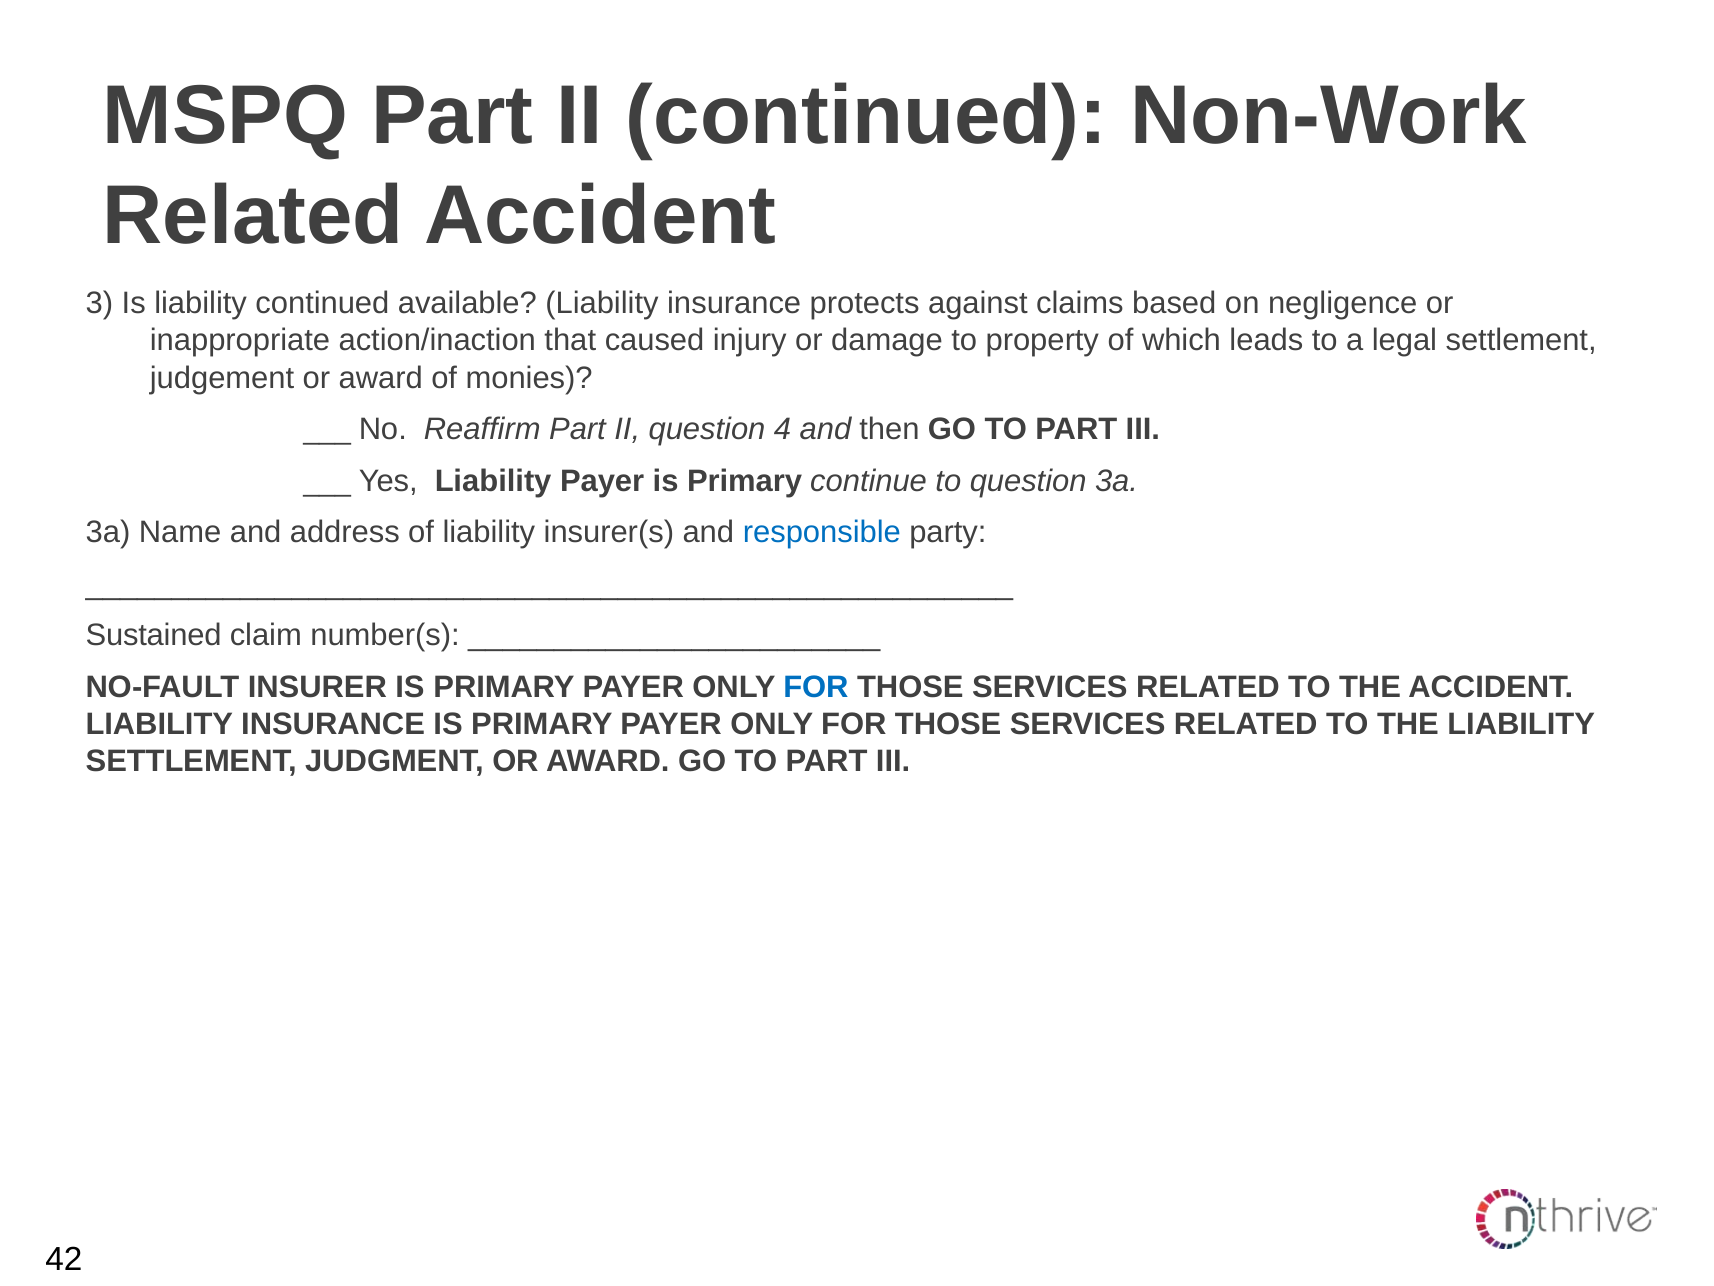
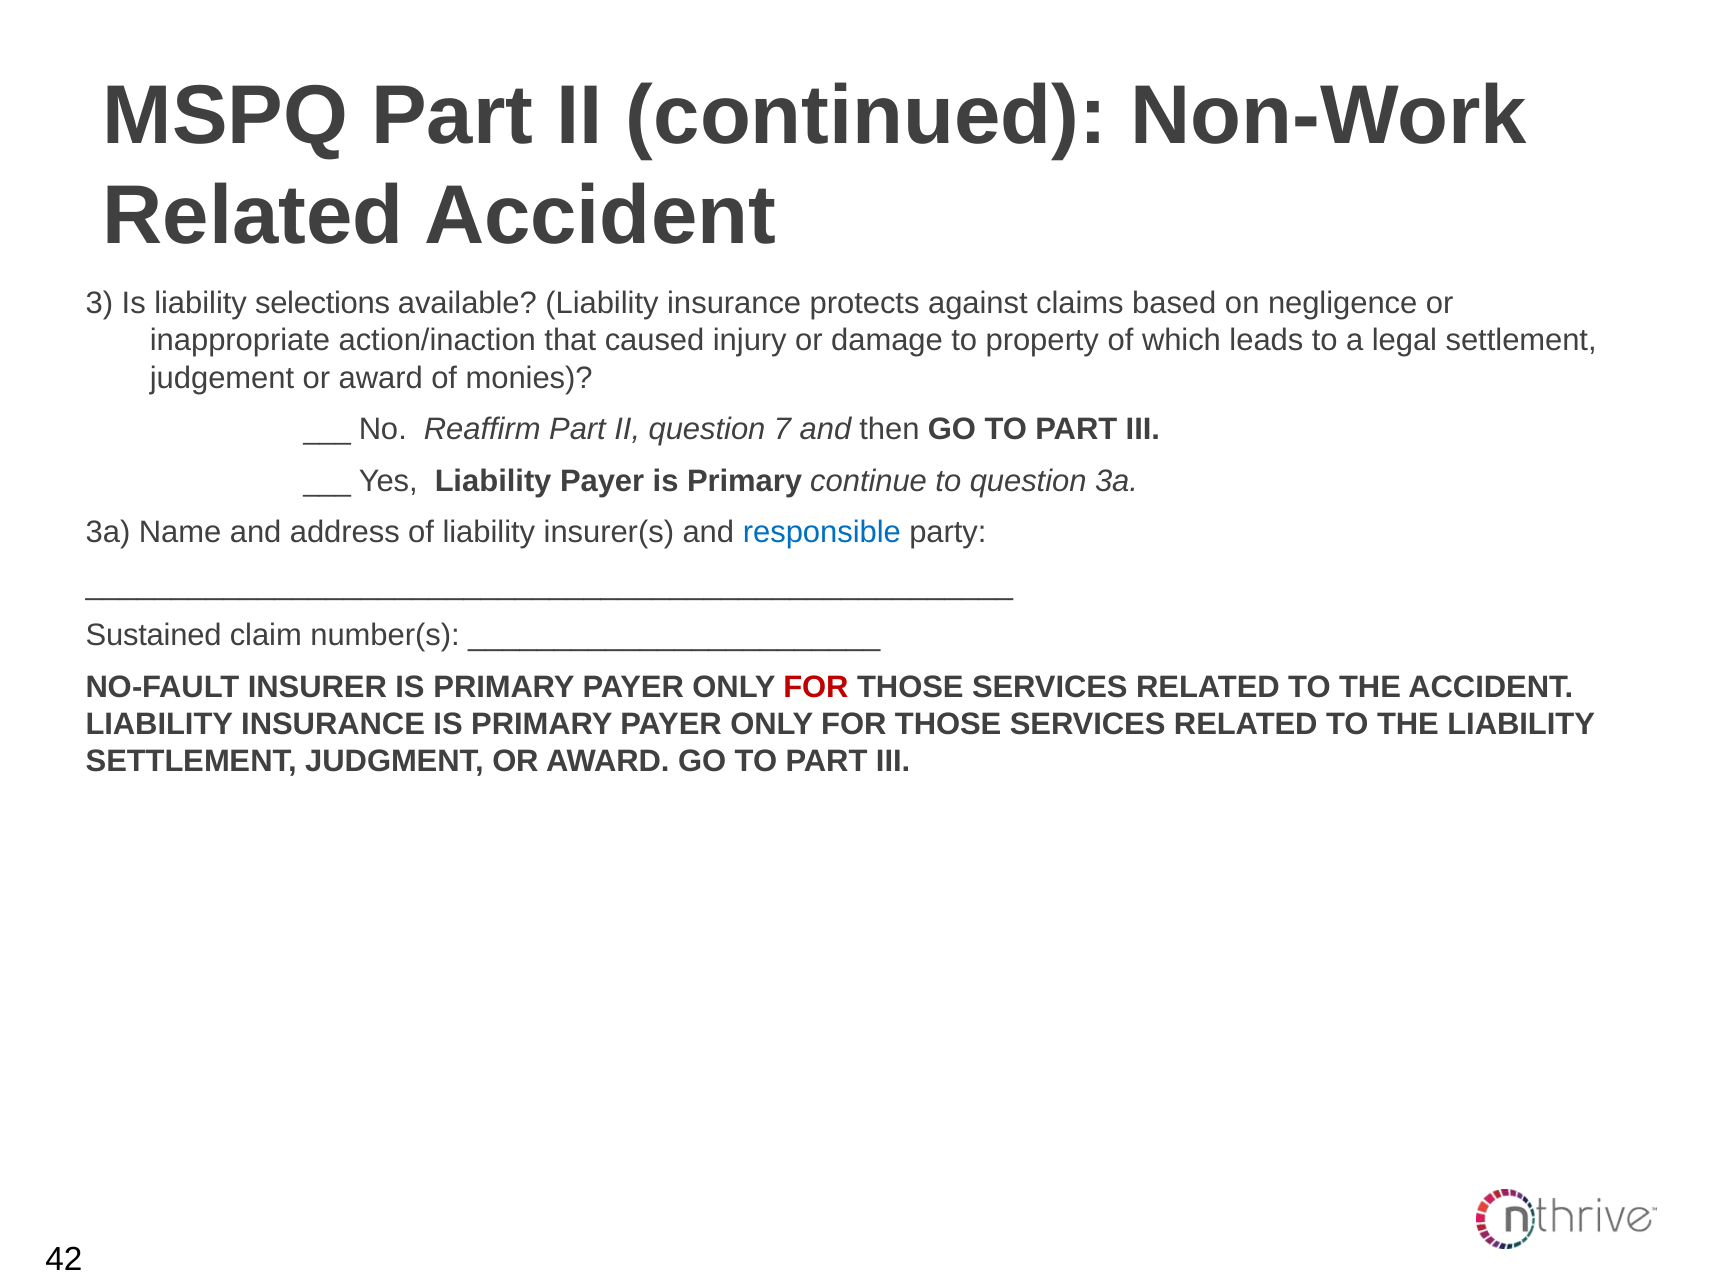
liability continued: continued -> selections (323, 303)
4: 4 -> 7 (783, 429)
FOR colour: blue -> red (816, 687)
